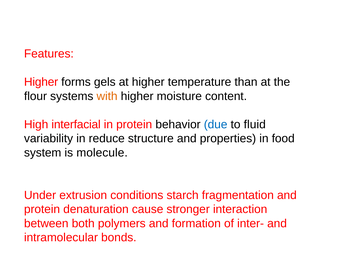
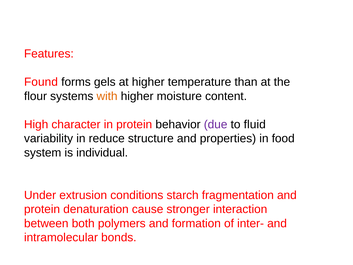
Higher: Higher -> Found (41, 82)
interfacial: interfacial -> character (76, 124)
due colour: blue -> purple (216, 124)
molecule: molecule -> individual (102, 153)
